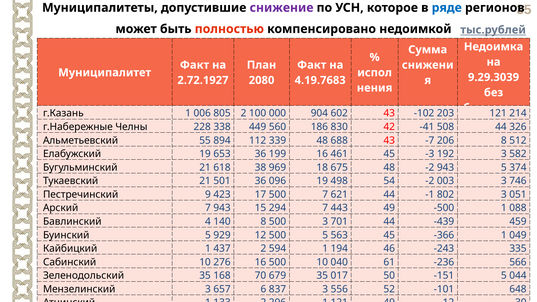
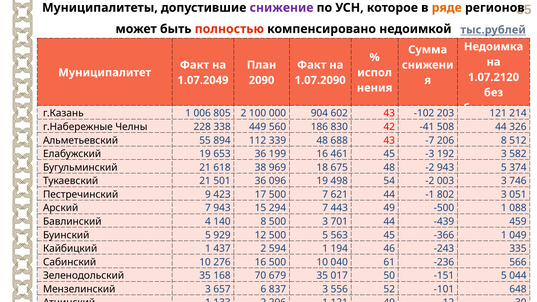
ряде colour: blue -> orange (447, 8)
9.29.3039: 9.29.3039 -> 1.07.2120 (494, 77)
2.72.1927: 2.72.1927 -> 1.07.2049 (203, 80)
2080: 2080 -> 2090 (262, 80)
4.19.7683: 4.19.7683 -> 1.07.2090 (320, 80)
